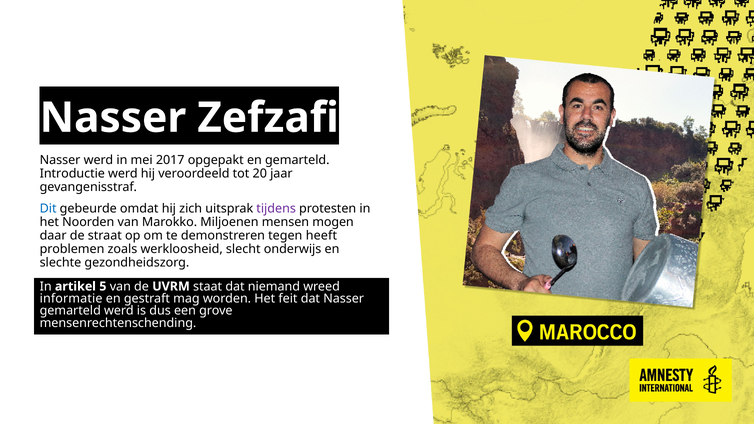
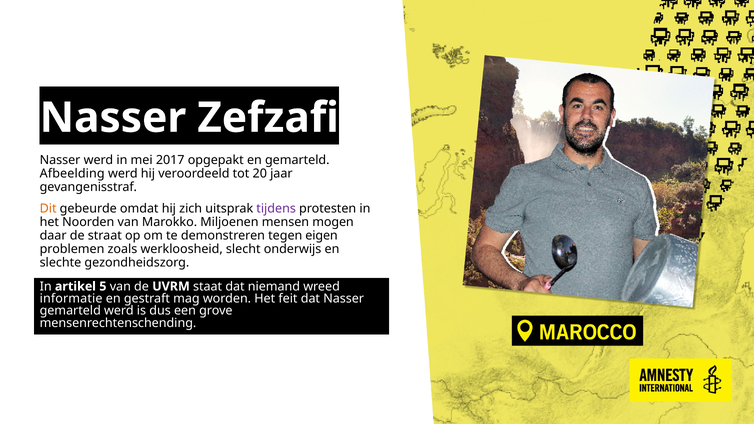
Introductie: Introductie -> Afbeelding (72, 174)
Dit colour: blue -> orange (48, 209)
heeft: heeft -> eigen (322, 236)
